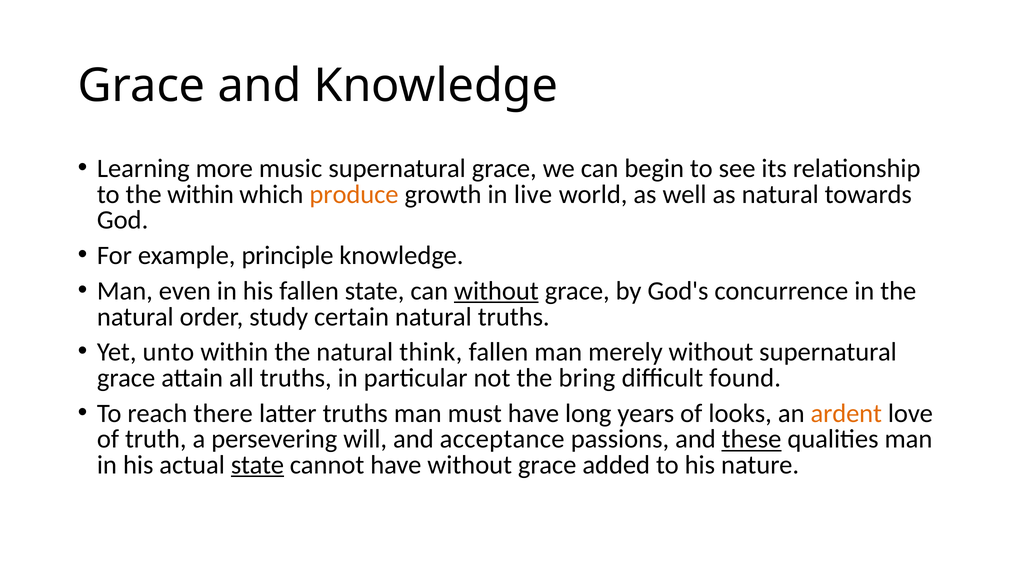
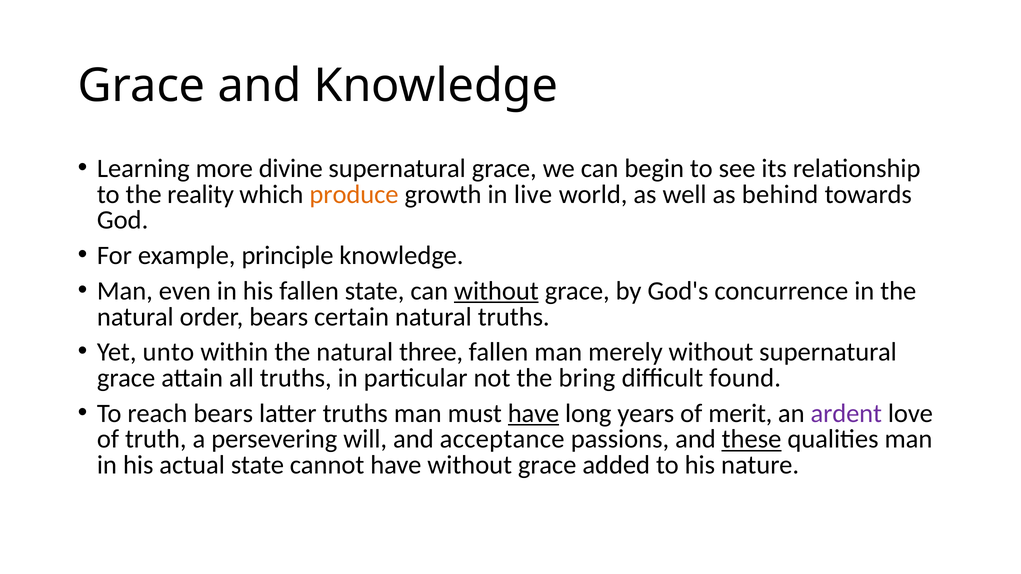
music: music -> divine (291, 169)
the within: within -> reality (201, 194)
as natural: natural -> behind (780, 194)
order study: study -> bears (279, 317)
think: think -> three (431, 352)
reach there: there -> bears (223, 414)
have underline: none -> present (534, 414)
looks: looks -> merit (740, 414)
ardent colour: orange -> purple (846, 414)
state underline: present -> none (257, 465)
